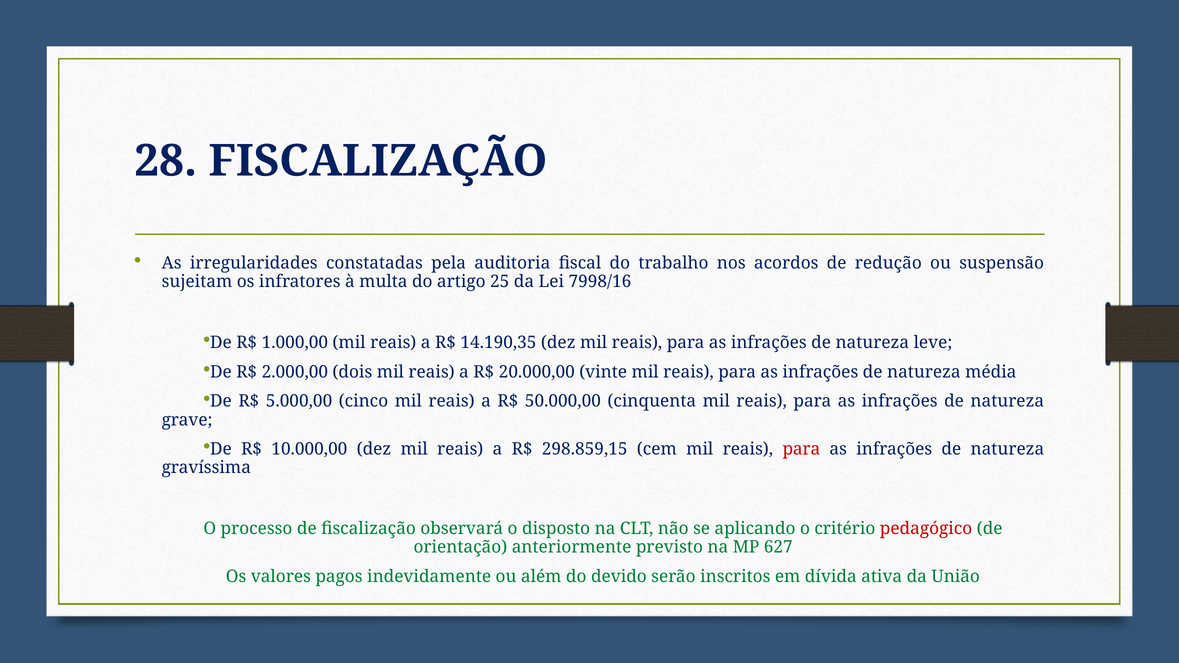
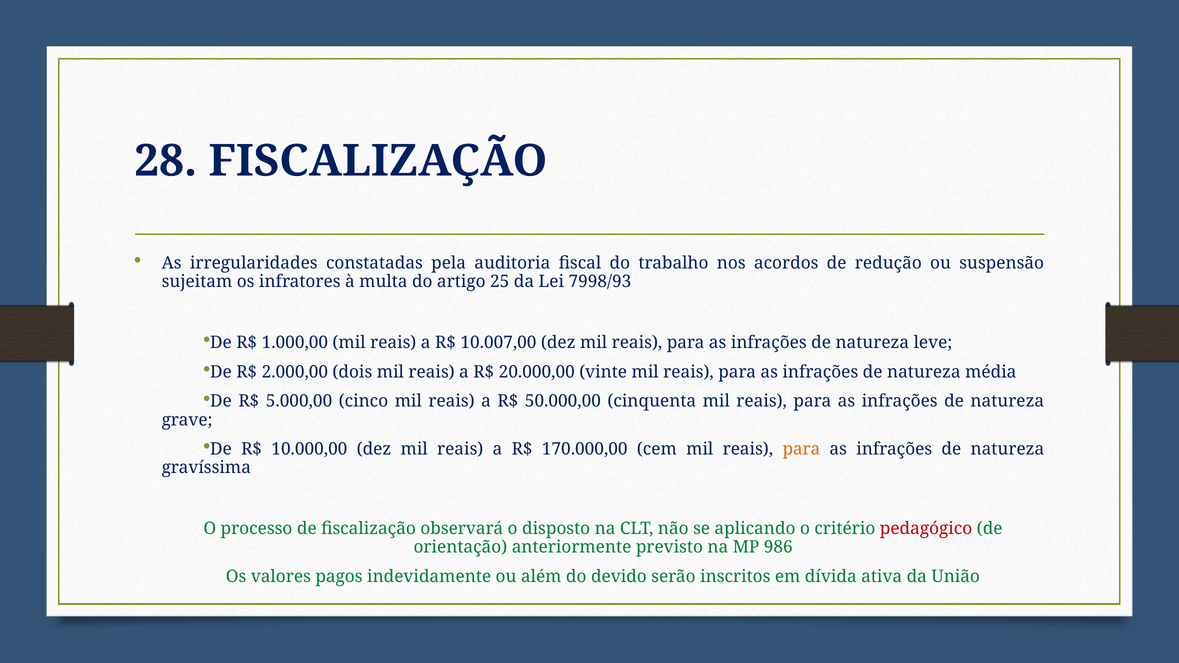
7998/16: 7998/16 -> 7998/93 (600, 282)
14.190,35: 14.190,35 -> 10.007,00 (498, 343)
298.859,15: 298.859,15 -> 170.000,00 (585, 449)
para colour: red -> orange (801, 449)
627: 627 -> 986 (778, 547)
